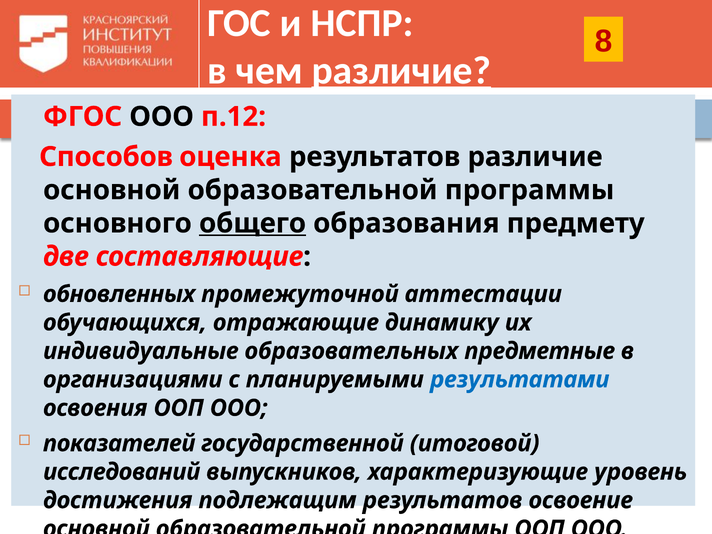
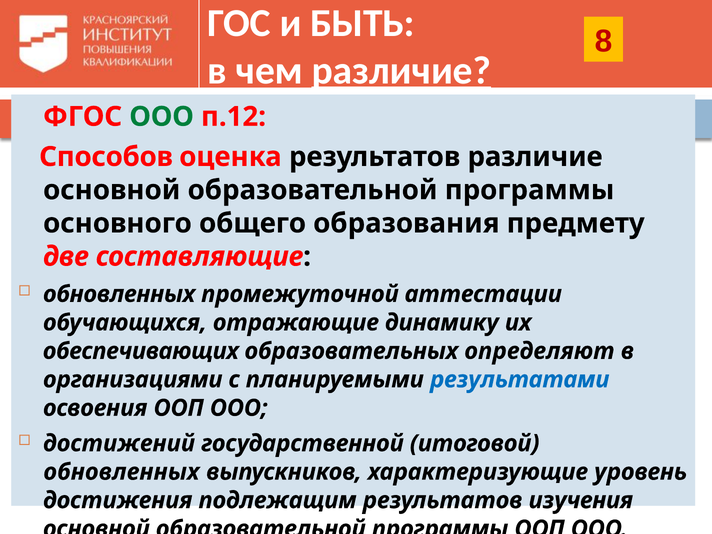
НСПР: НСПР -> БЫТЬ (362, 23)
ООО colour: black -> green (162, 117)
общего underline: present -> none (253, 223)
индивидуальные: индивидуальные -> обеспечивающих (141, 351)
предметные: предметные -> определяют (539, 351)
показателей: показателей -> достижений (119, 443)
исследований: исследований -> обновленных (121, 472)
освоение: освоение -> изучения (581, 500)
